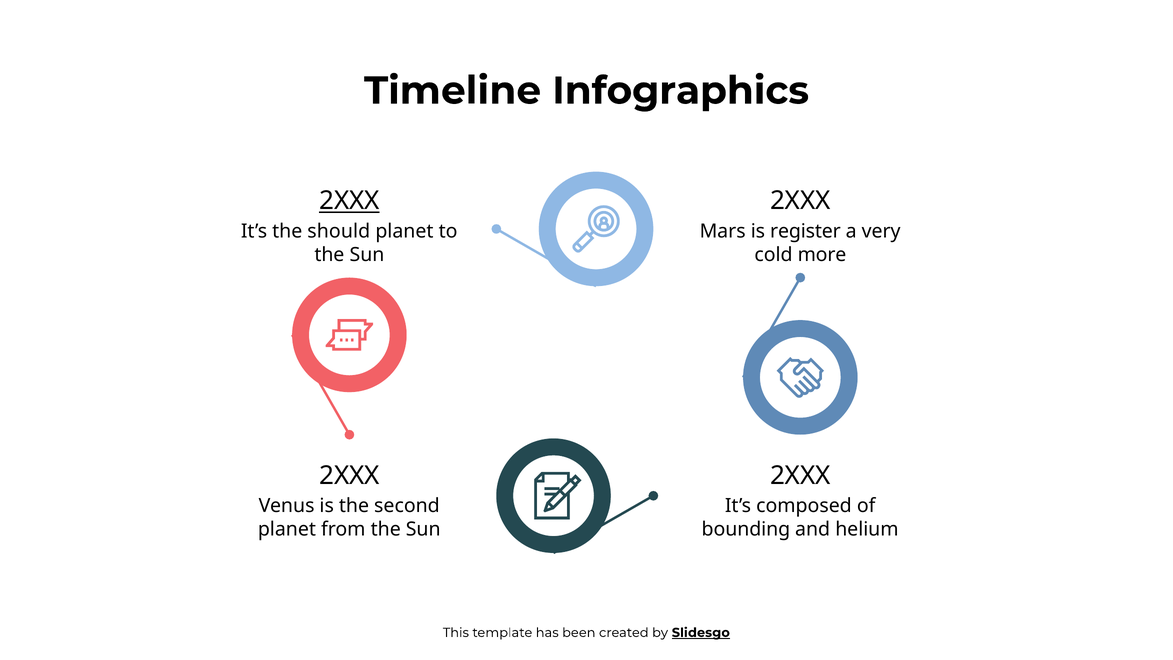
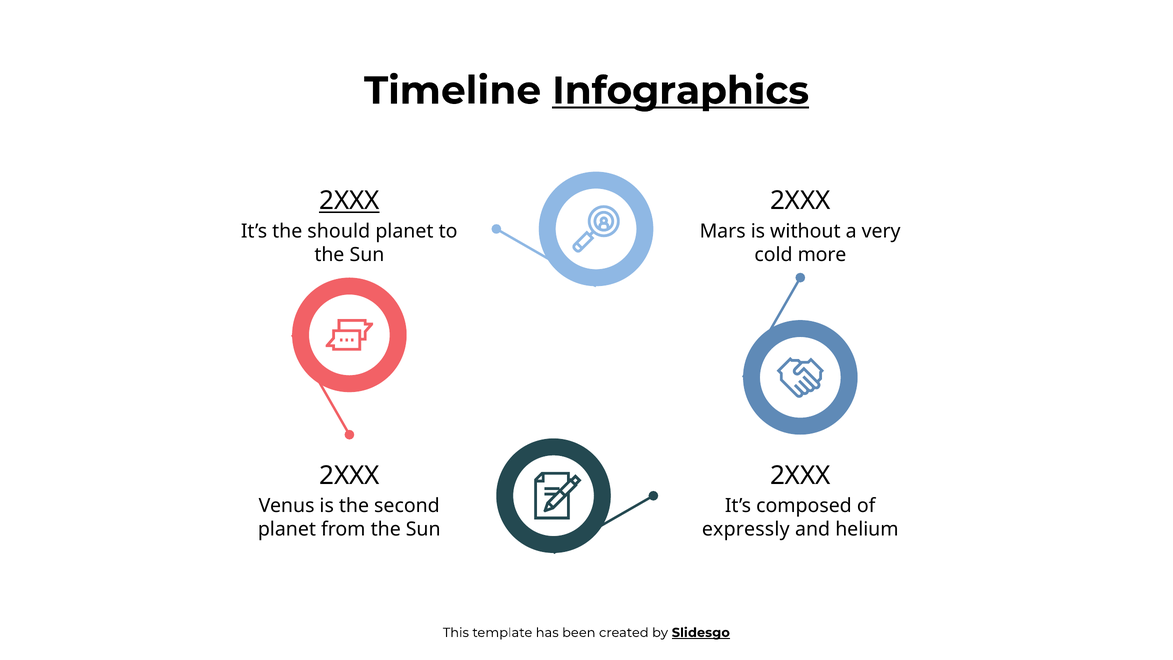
Infographics underline: none -> present (681, 91)
register: register -> without (805, 231)
bounding: bounding -> expressly (746, 529)
